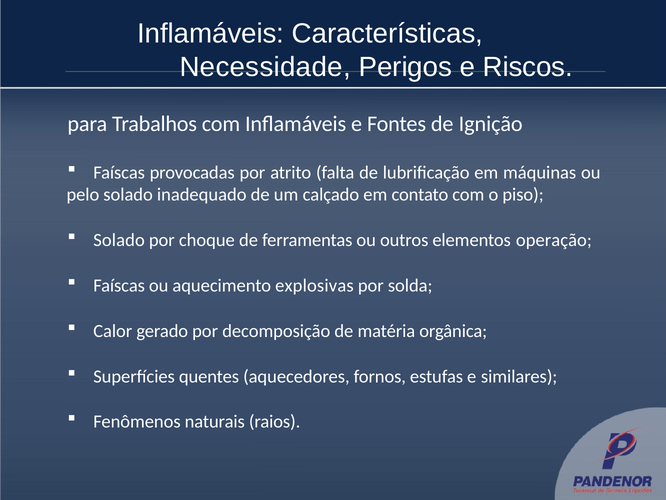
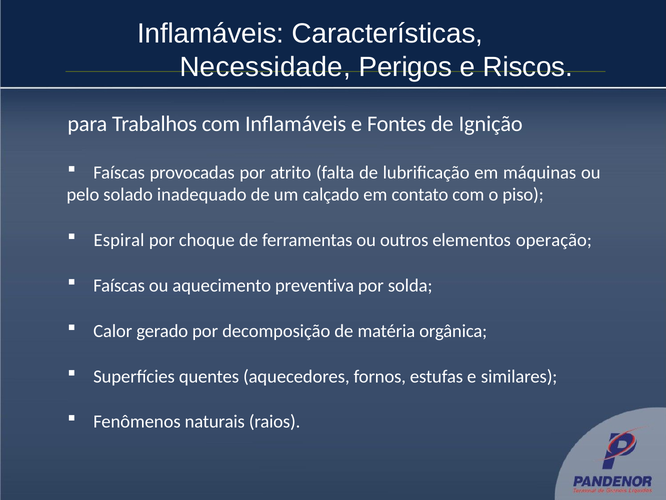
Solado: Solado -> Espiral (119, 240)
explosivas: explosivas -> preventiva (315, 285)
